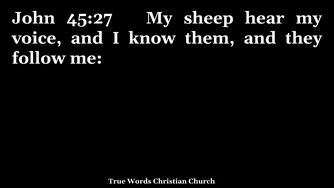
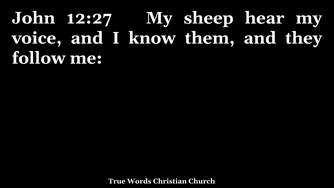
45:27: 45:27 -> 12:27 (89, 18)
